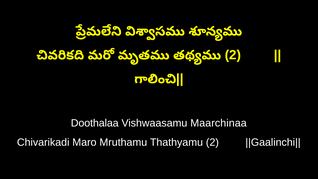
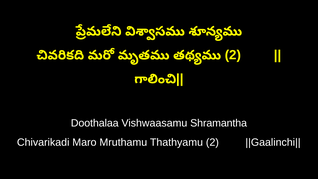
Maarchinaa: Maarchinaa -> Shramantha (219, 123)
